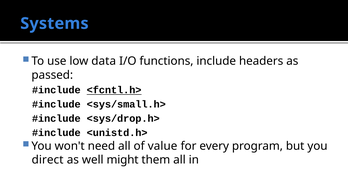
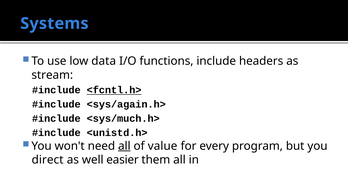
passed: passed -> stream (52, 75)
<sys/small.h>: <sys/small.h> -> <sys/again.h> (126, 104)
<sys/drop.h>: <sys/drop.h> -> <sys/much.h> (123, 118)
all underline: none -> present (124, 146)
might: might -> easier (123, 160)
